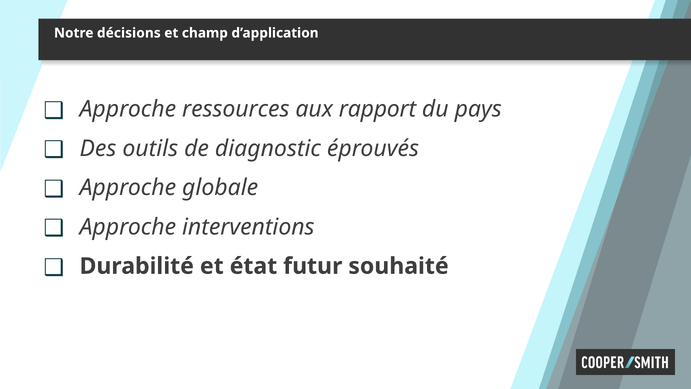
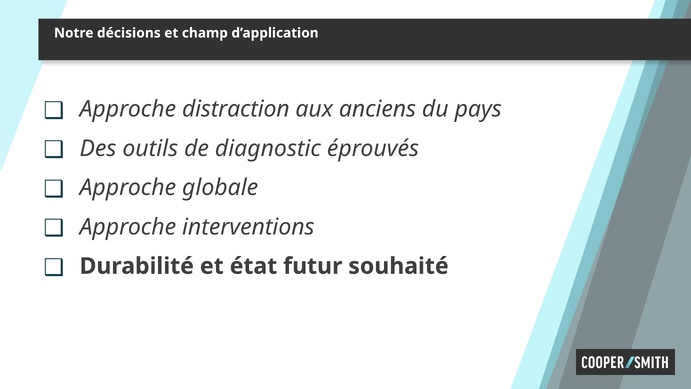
ressources: ressources -> distraction (236, 109)
rapport: rapport -> anciens (377, 109)
